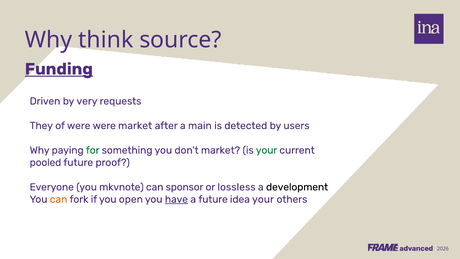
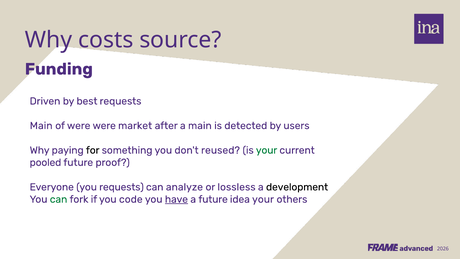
think: think -> costs (106, 40)
Funding underline: present -> none (59, 69)
very: very -> best (87, 101)
They: They -> Main (41, 126)
for colour: green -> black (93, 150)
don't market: market -> reused (220, 150)
you mkvnote: mkvnote -> requests (122, 187)
sponsor: sponsor -> analyze (184, 187)
can colour: orange -> green (59, 199)
open: open -> code (131, 199)
